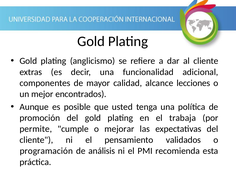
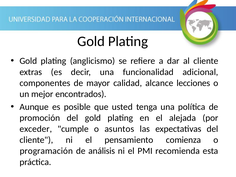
trabaja: trabaja -> alejada (183, 118)
permite: permite -> exceder (36, 129)
mejorar: mejorar -> asuntos (119, 129)
validados: validados -> comienza (183, 140)
